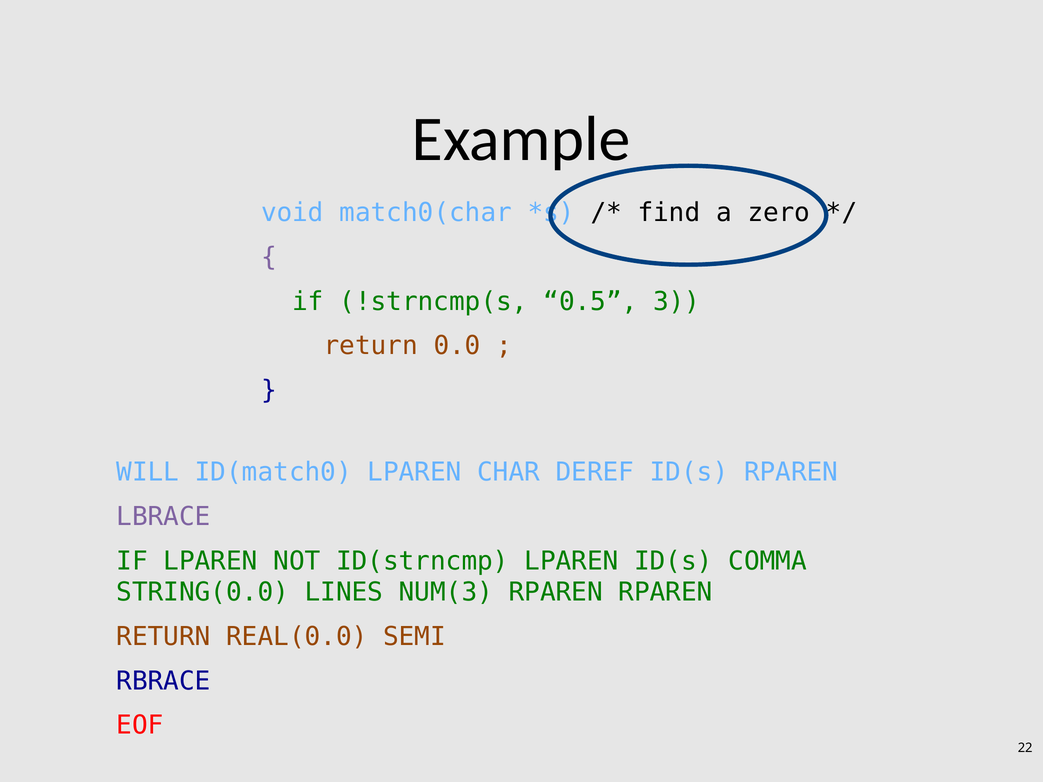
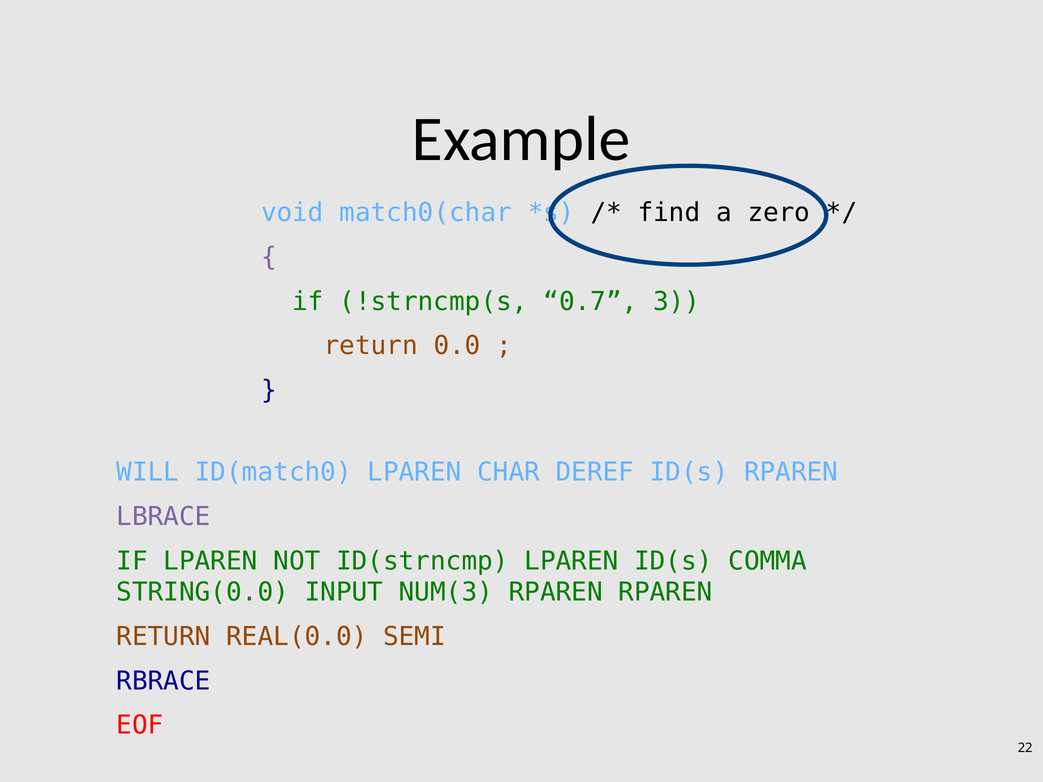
0.5: 0.5 -> 0.7 (590, 302)
LINES: LINES -> INPUT (344, 592)
